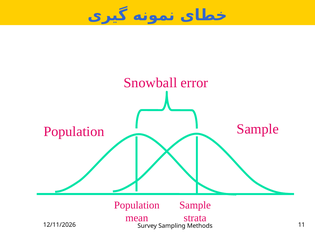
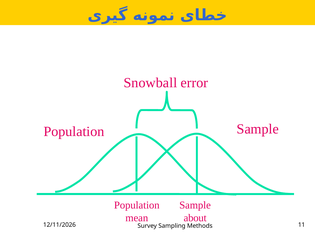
strata: strata -> about (195, 218)
